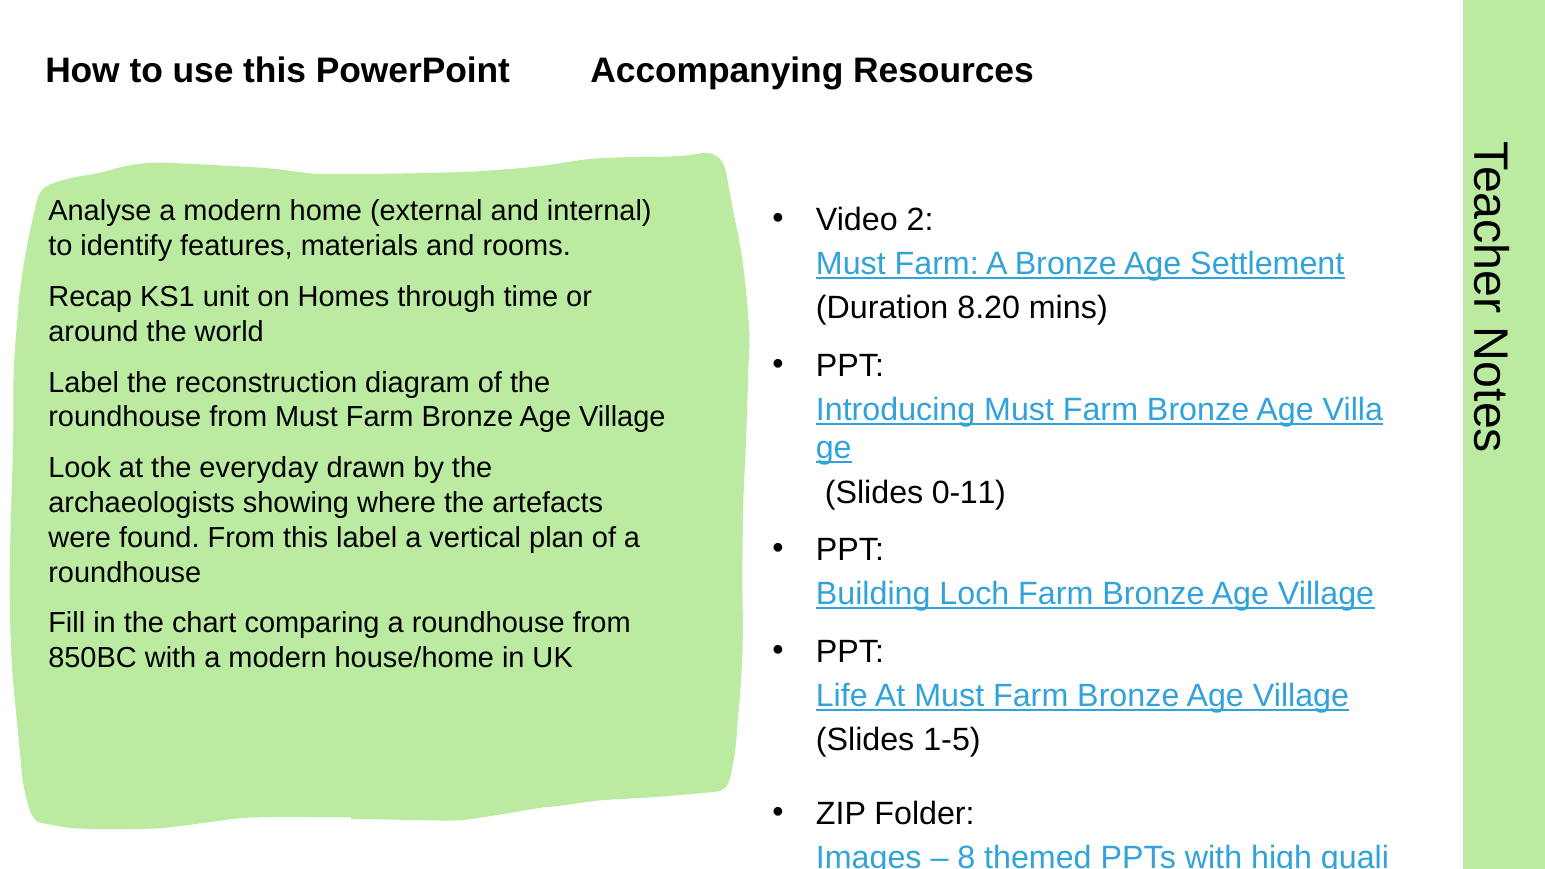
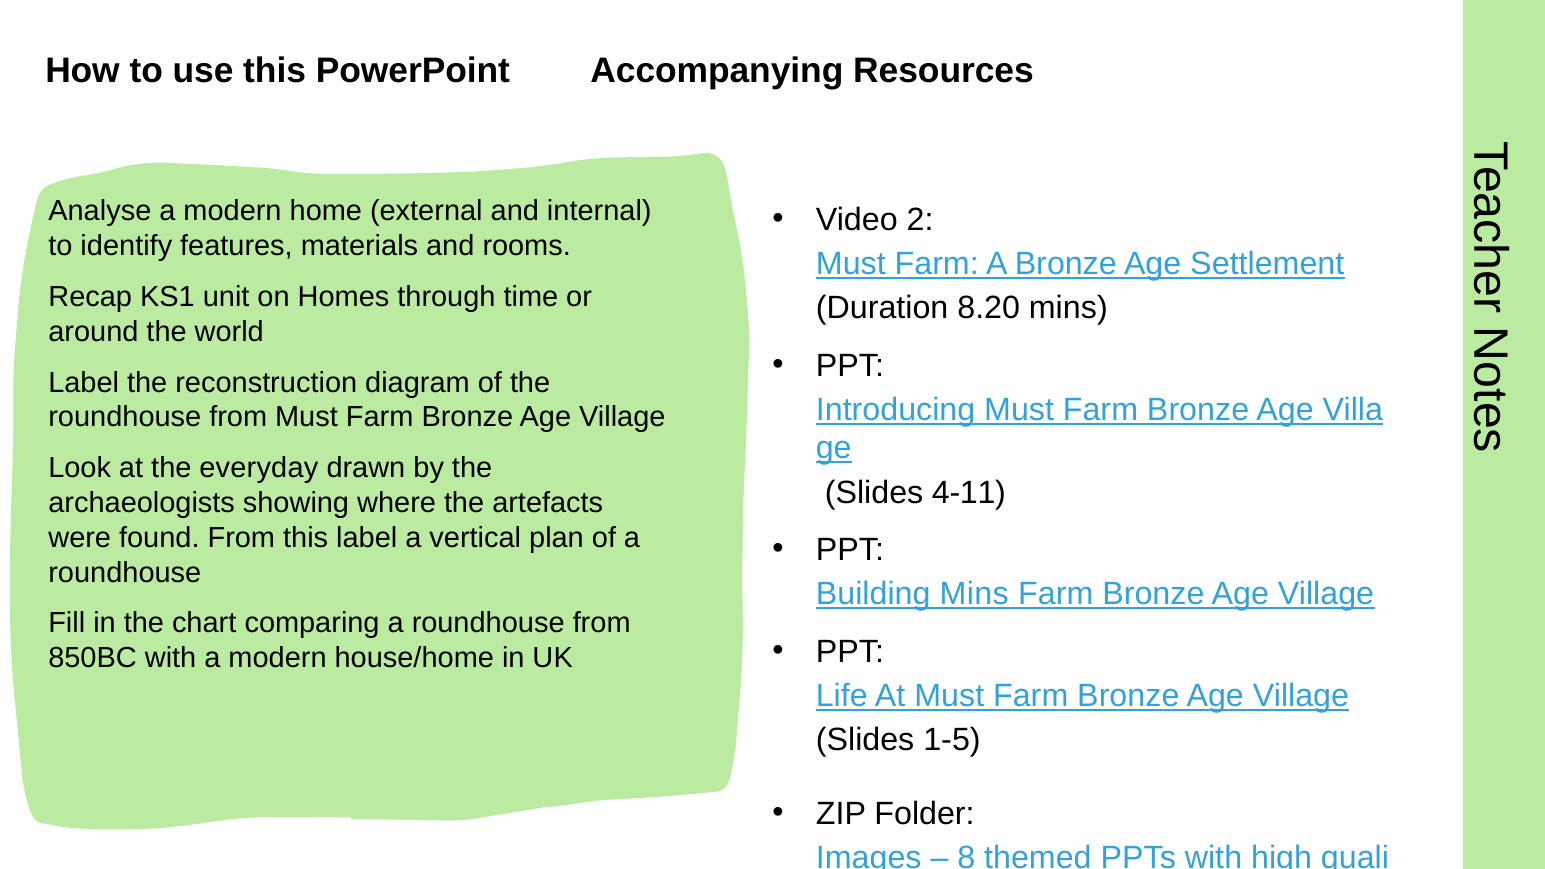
0-11: 0-11 -> 4-11 (969, 492)
Building Loch: Loch -> Mins (974, 594)
